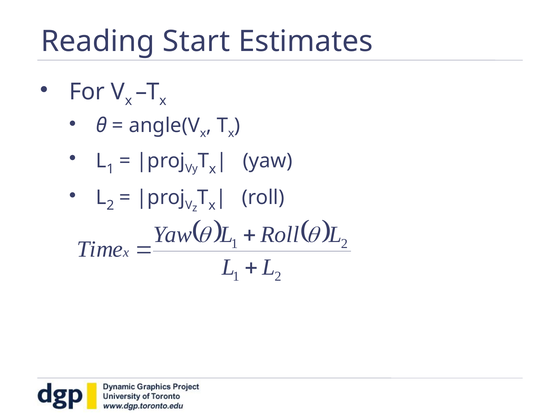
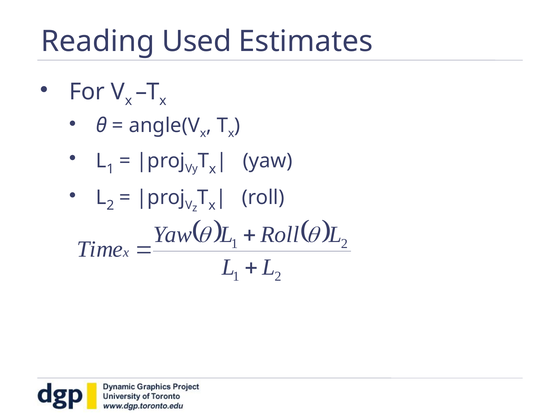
Start: Start -> Used (197, 41)
